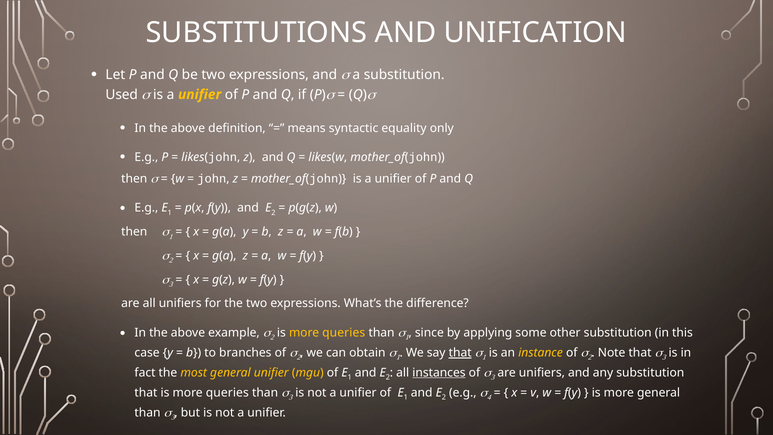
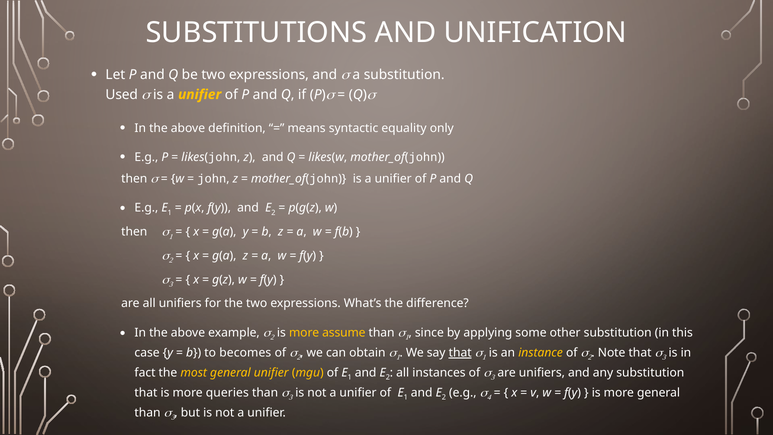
queries: queries -> assume (344, 333)
branches: branches -> becomes (245, 353)
instances underline: present -> none (439, 373)
